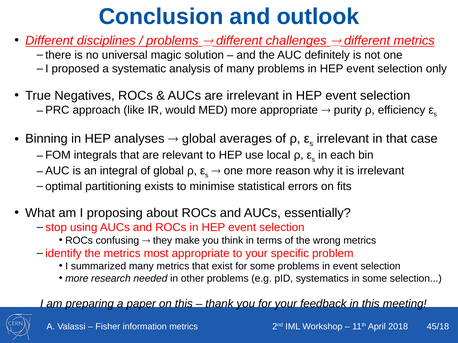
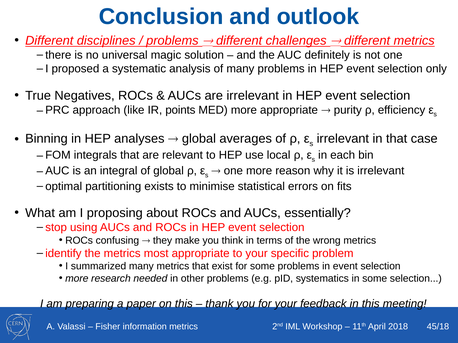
would: would -> points (180, 110)
